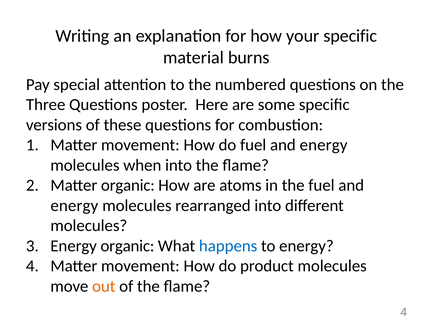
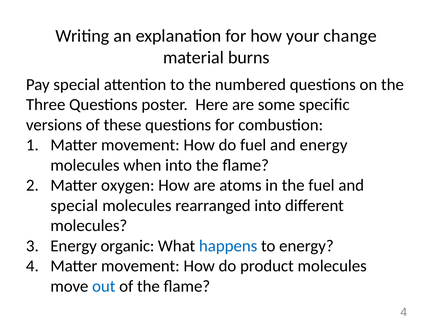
your specific: specific -> change (350, 36)
Matter organic: organic -> oxygen (128, 186)
energy: energy -> special (74, 206)
out colour: orange -> blue (104, 287)
